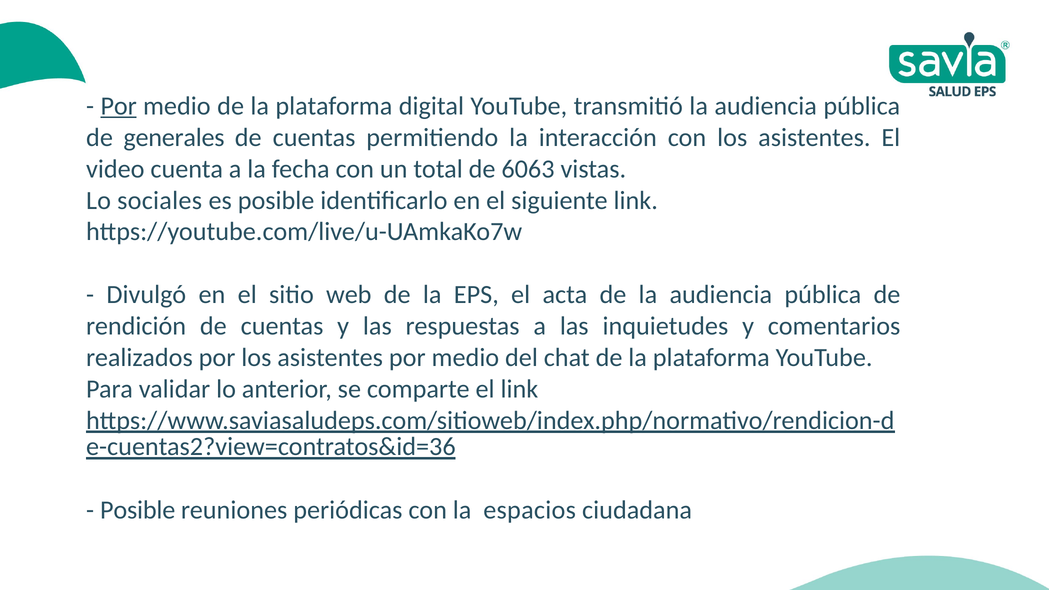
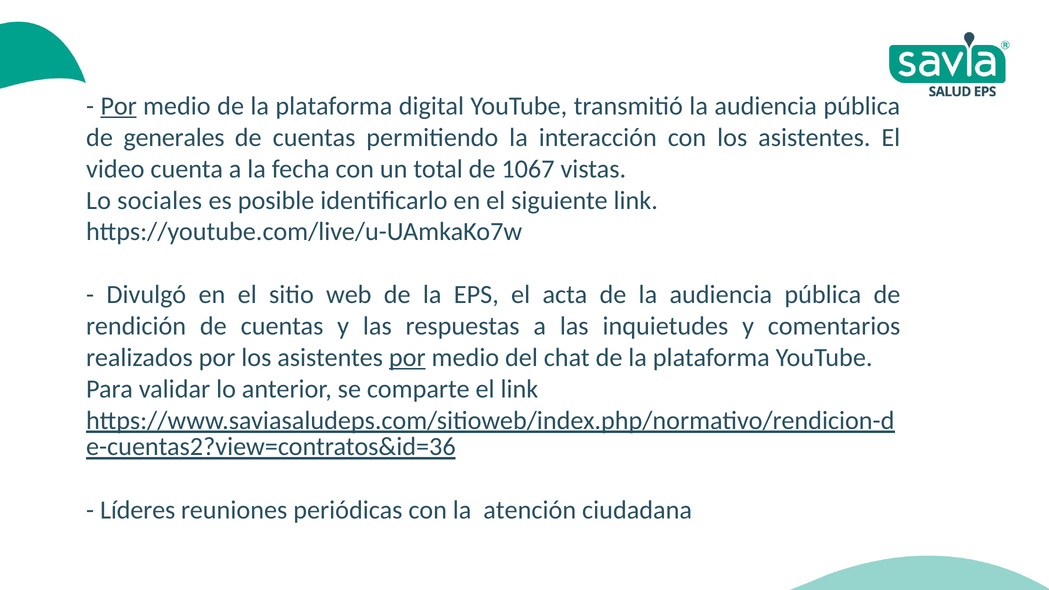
6063: 6063 -> 1067 (528, 169)
por underline: none -> present (407, 358)
Posible: Posible -> Líderes (138, 510)
espacios: espacios -> atención (530, 510)
